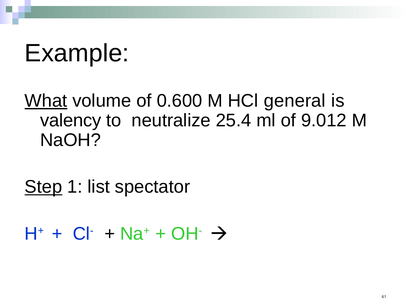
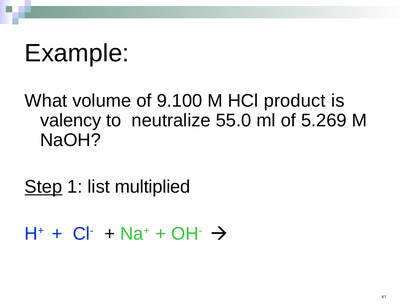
What underline: present -> none (46, 101)
0.600: 0.600 -> 9.100 (180, 101)
general: general -> product (295, 101)
25.4: 25.4 -> 55.0 (234, 121)
9.012: 9.012 -> 5.269 (324, 121)
spectator: spectator -> multiplied (153, 187)
